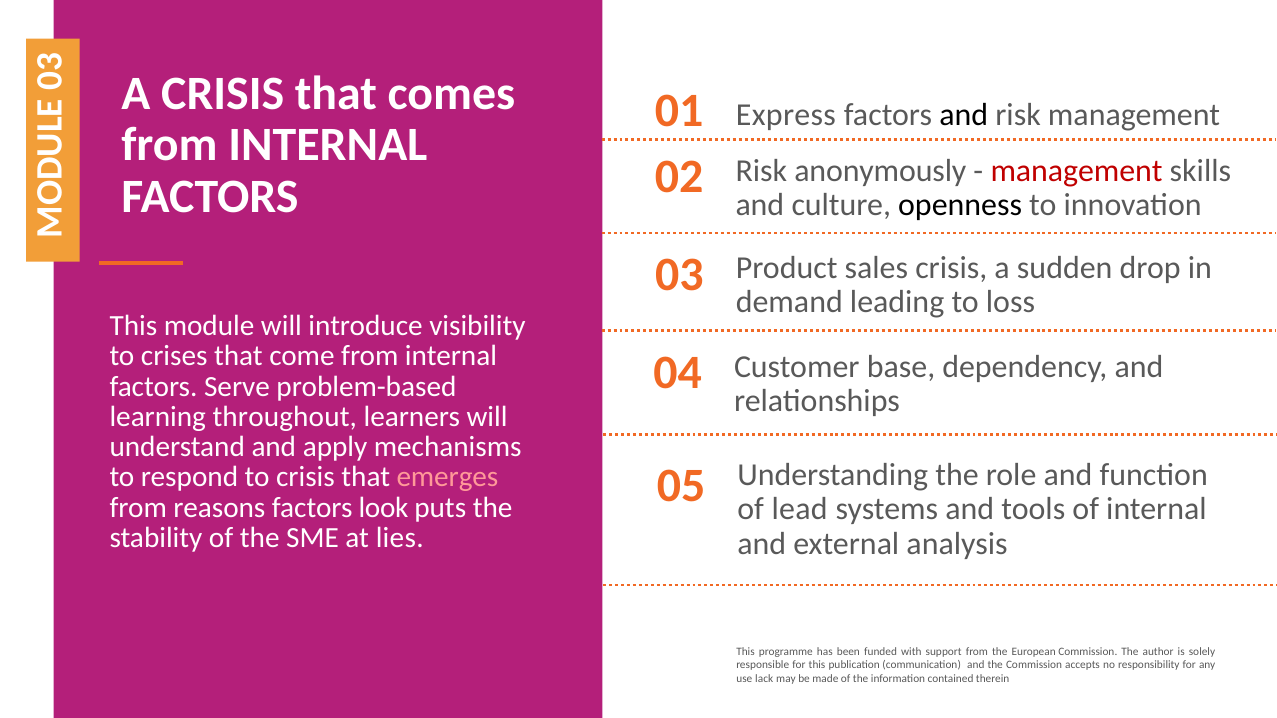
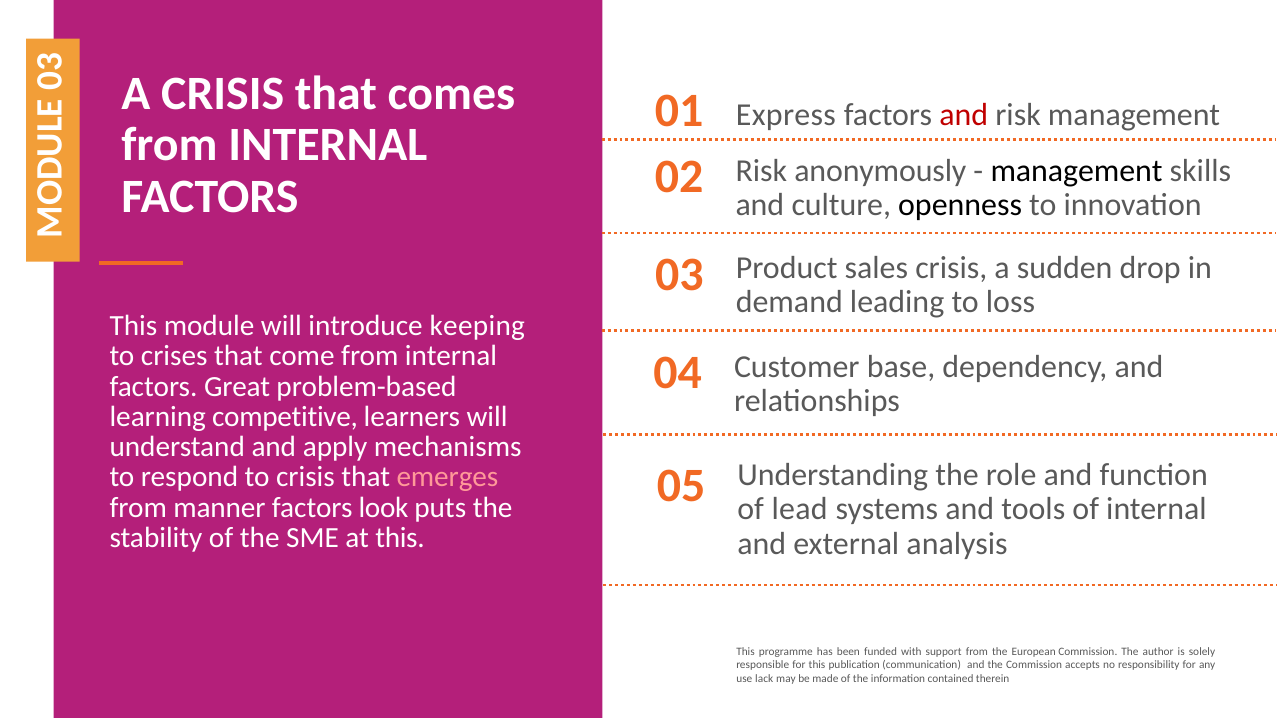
and colour: black -> red (964, 115)
management colour: red -> black (1077, 171)
visibility: visibility -> keeping (477, 326)
Serve: Serve -> Great (237, 387)
throughout: throughout -> competitive (285, 417)
reasons: reasons -> manner (219, 508)
at lies: lies -> this (400, 538)
